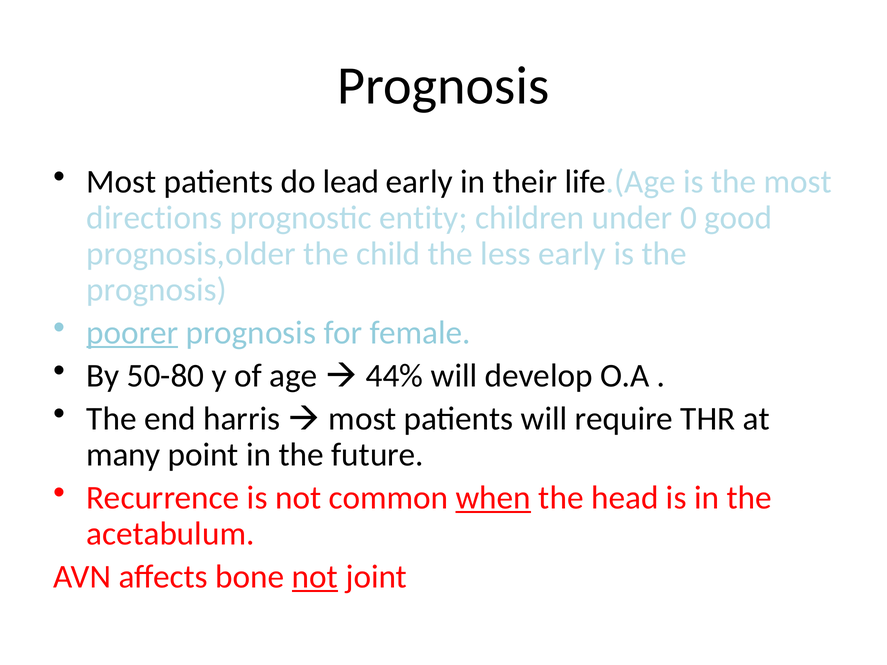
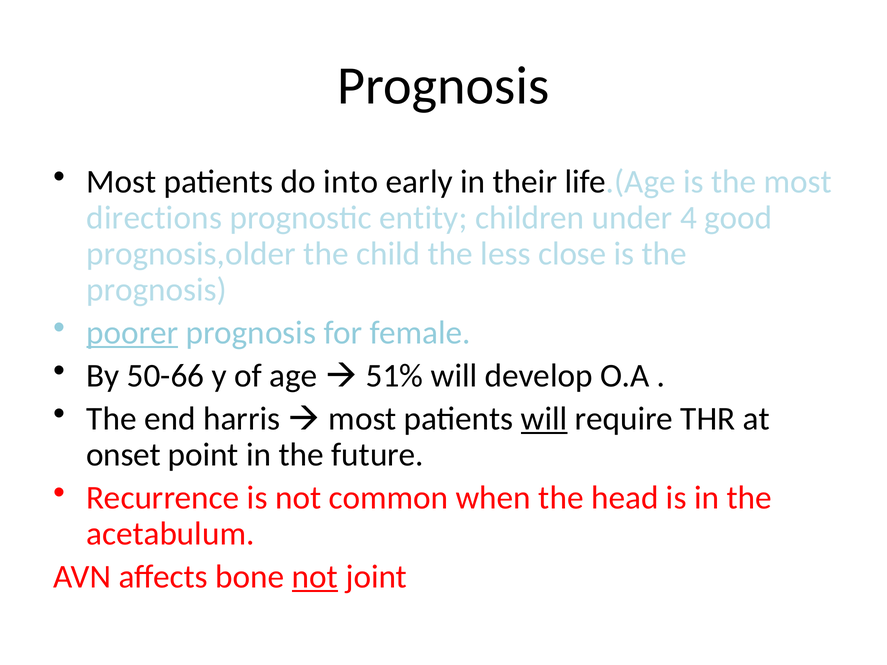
lead: lead -> into (351, 182)
0: 0 -> 4 (688, 218)
less early: early -> close (572, 254)
50-80: 50-80 -> 50-66 (165, 376)
44%: 44% -> 51% (395, 376)
will underline: none -> present (544, 419)
many: many -> onset (123, 455)
when underline: present -> none (493, 498)
